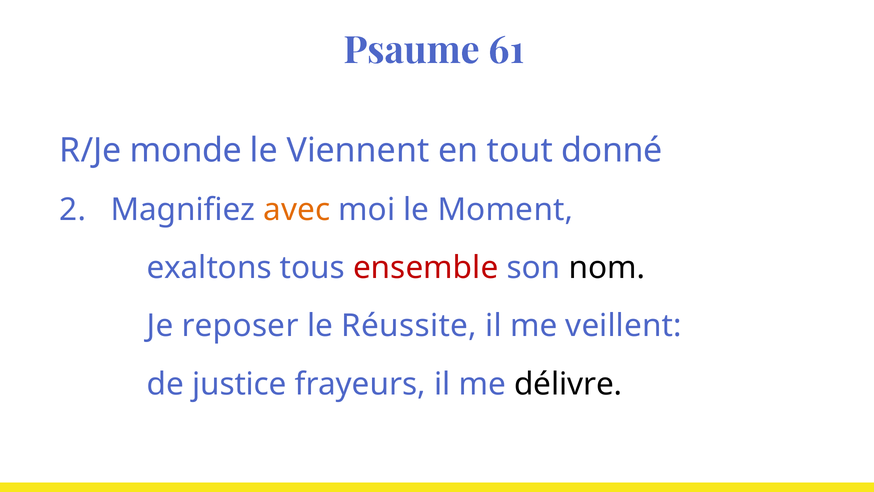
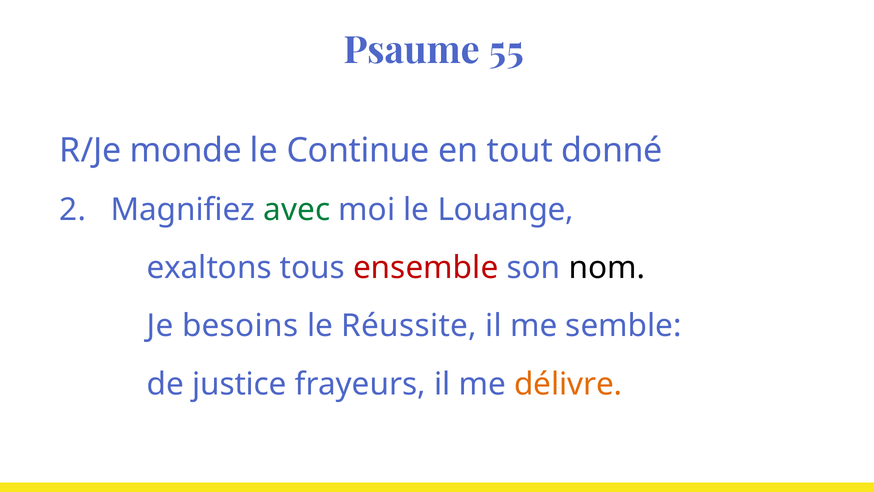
61: 61 -> 55 (506, 51)
Viennent: Viennent -> Continue (358, 150)
avec colour: orange -> green (297, 210)
Moment: Moment -> Louange (506, 210)
reposer: reposer -> besoins (240, 326)
veillent: veillent -> semble (624, 326)
délivre colour: black -> orange (568, 384)
